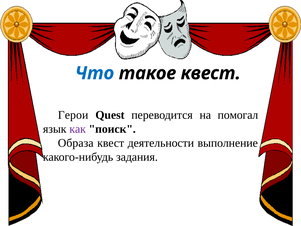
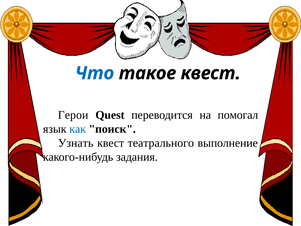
как colour: purple -> blue (78, 129)
Образа: Образа -> Узнать (76, 143)
деятельности: деятельности -> театрального (161, 143)
